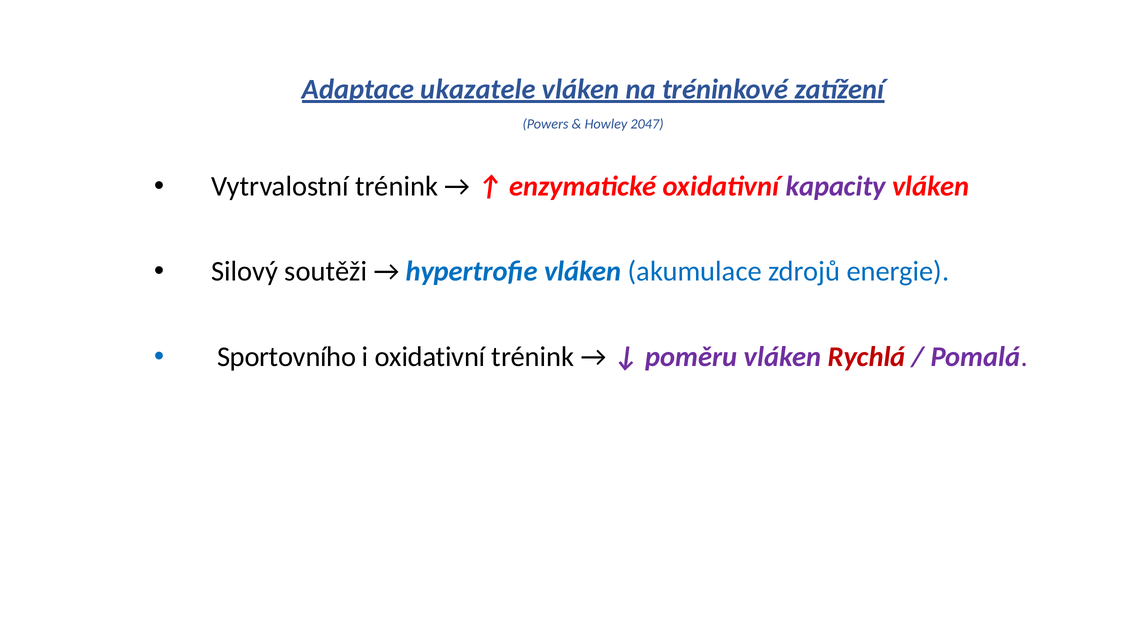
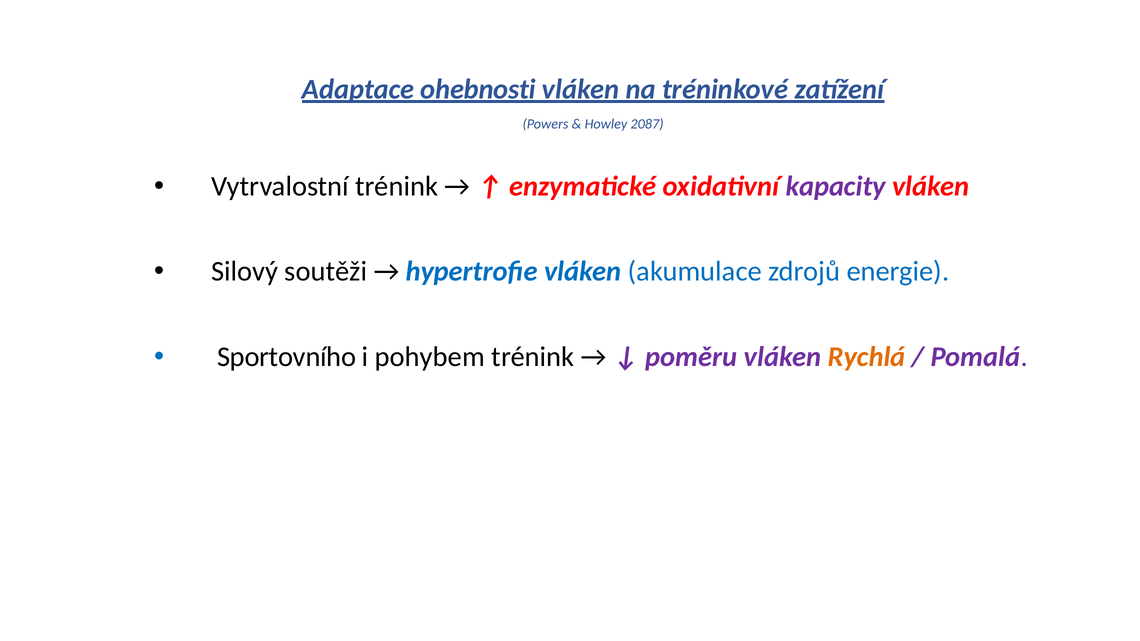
ukazatele: ukazatele -> ohebnosti (478, 89)
2047: 2047 -> 2087 (647, 124)
i oxidativní: oxidativní -> pohybem (430, 357)
Rychlá colour: red -> orange (867, 357)
